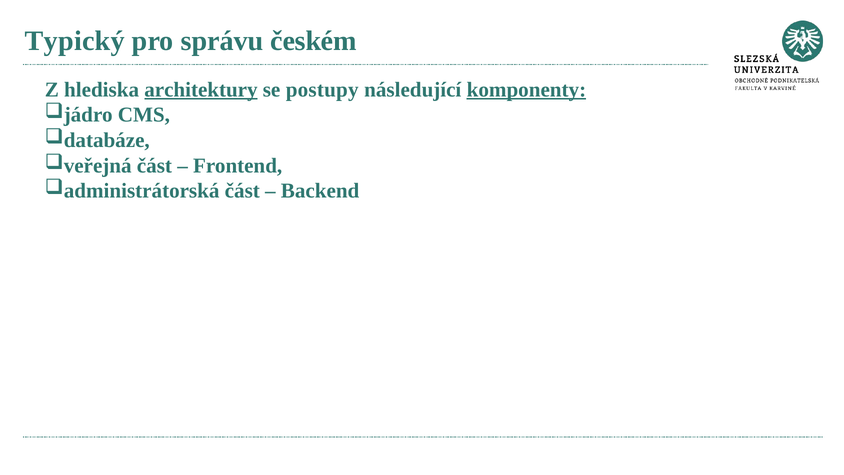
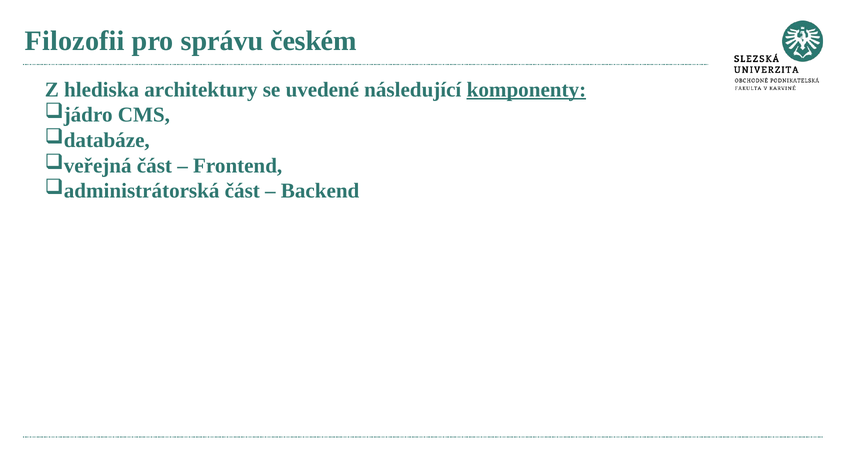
Typický: Typický -> Filozofii (75, 41)
architektury underline: present -> none (201, 89)
postupy: postupy -> uvedené (322, 89)
